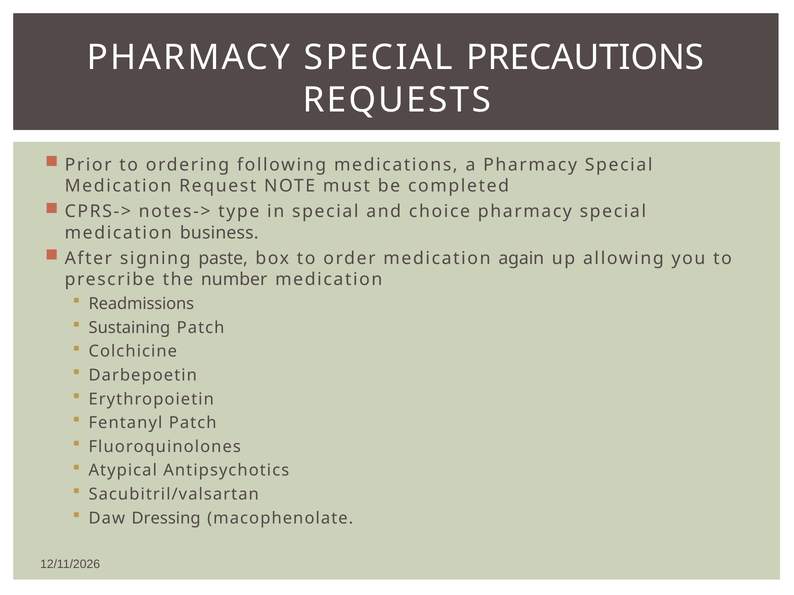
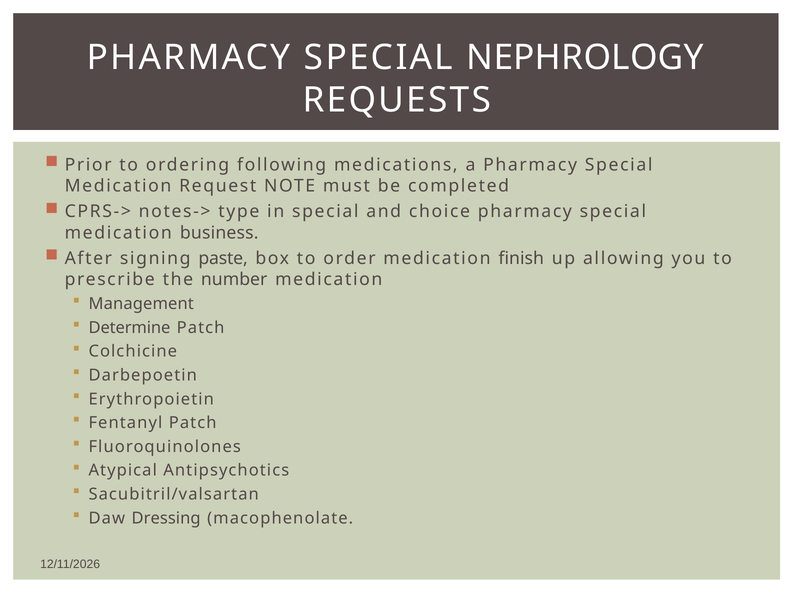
PRECAUTIONS: PRECAUTIONS -> NEPHROLOGY (585, 58)
again: again -> finish (521, 259)
Readmissions: Readmissions -> Management (141, 304)
Sustaining: Sustaining -> Determine (129, 328)
